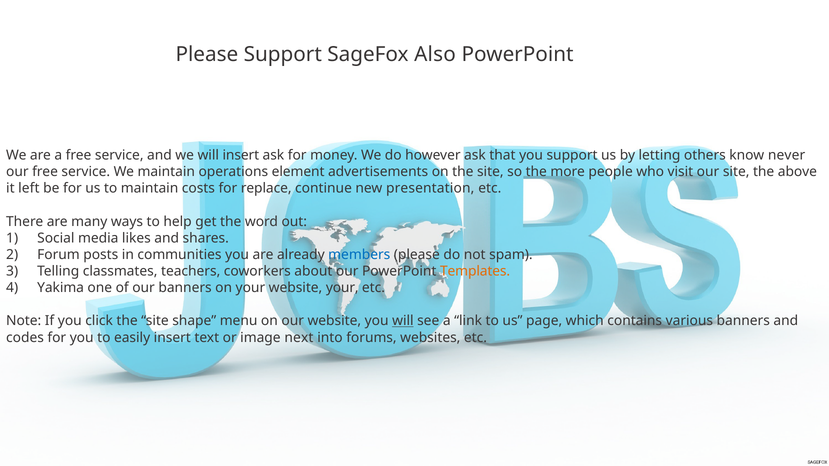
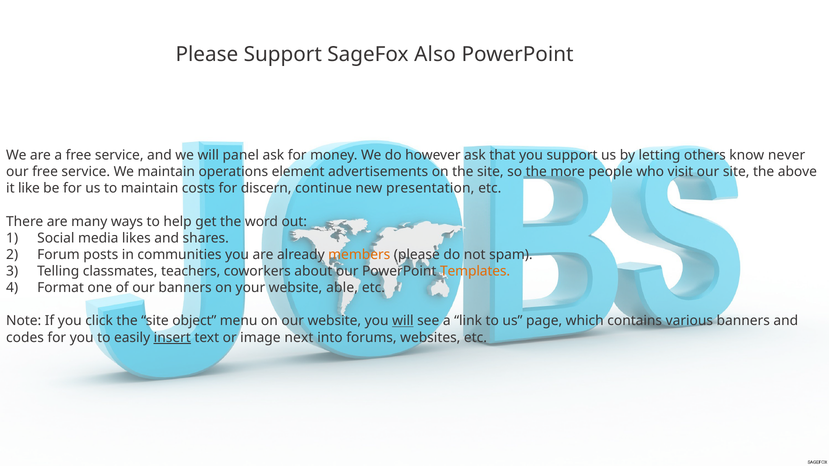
will insert: insert -> panel (241, 155)
left: left -> like (29, 189)
replace: replace -> discern (266, 189)
members colour: blue -> orange (359, 255)
Yakima: Yakima -> Format (61, 288)
website your: your -> able (342, 288)
shape: shape -> object (194, 321)
insert underline: none -> present (172, 338)
